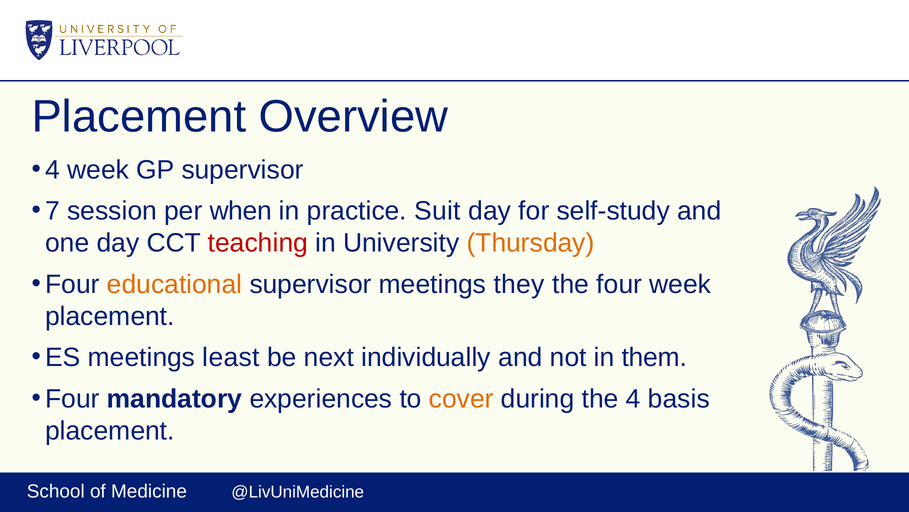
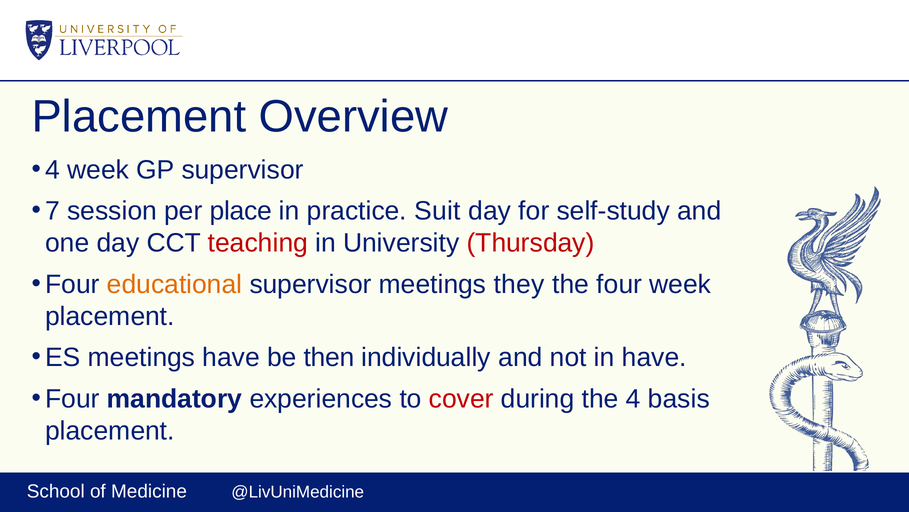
when: when -> place (241, 211)
Thursday colour: orange -> red (531, 243)
meetings least: least -> have (231, 357)
next: next -> then (329, 357)
in them: them -> have (654, 357)
cover colour: orange -> red (461, 398)
